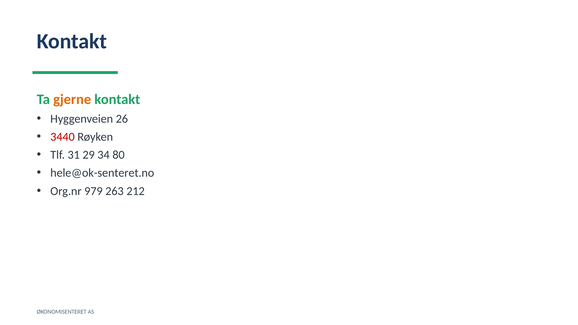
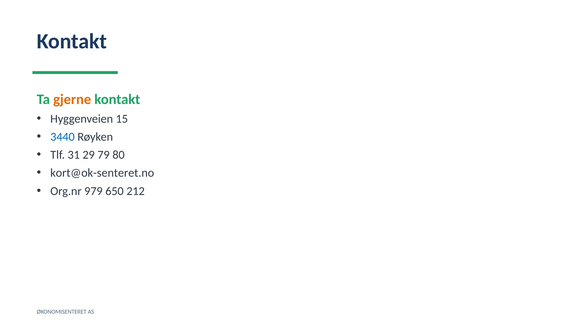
26: 26 -> 15 (122, 119)
3440 colour: red -> blue (63, 137)
34: 34 -> 79 (104, 155)
hele@ok-senteret.no: hele@ok-senteret.no -> kort@ok-senteret.no (102, 173)
263: 263 -> 650 (115, 191)
